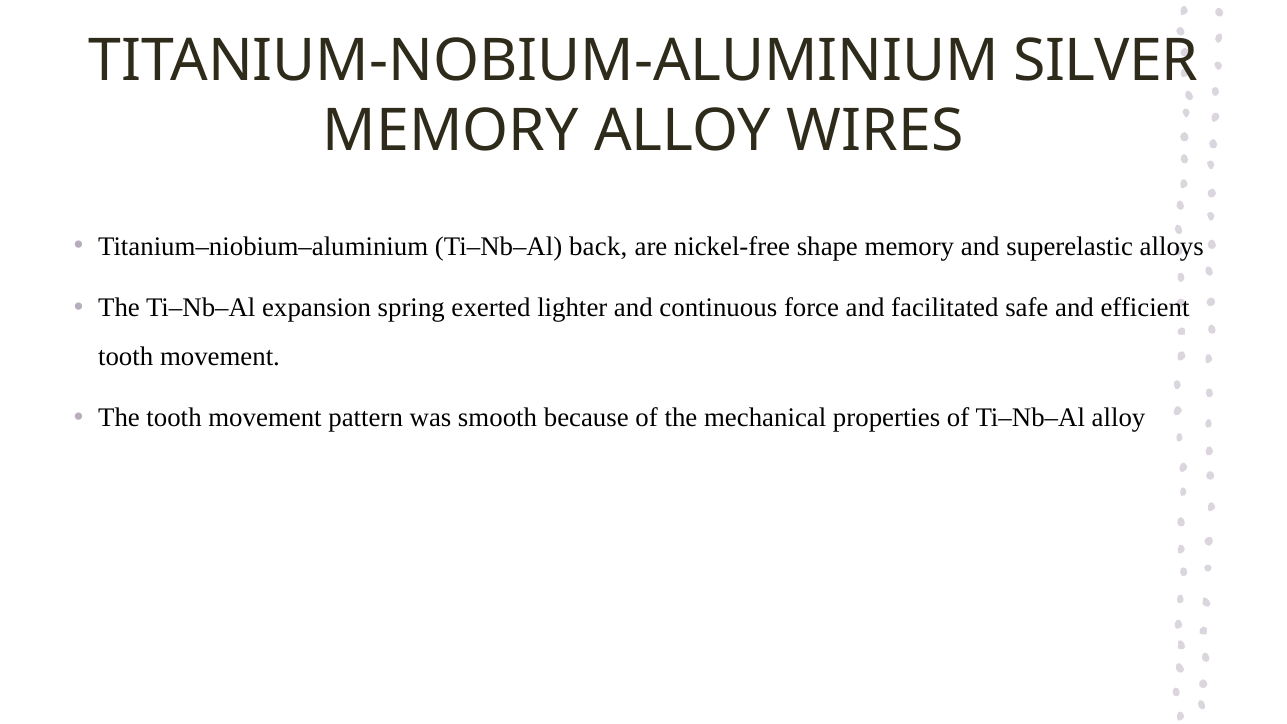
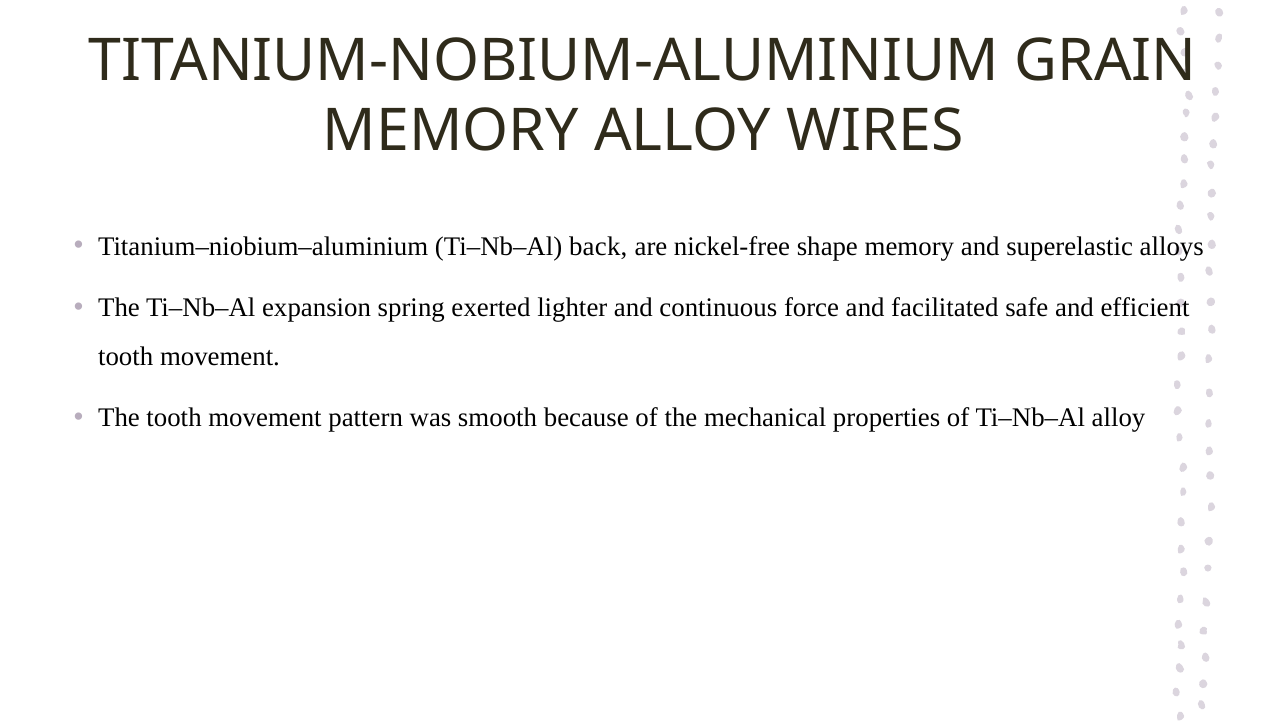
SILVER: SILVER -> GRAIN (1106, 61)
